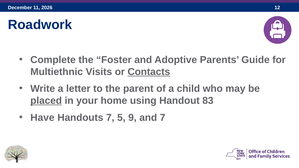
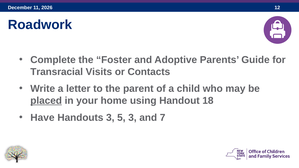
Multiethnic: Multiethnic -> Transracial (57, 72)
Contacts underline: present -> none (149, 72)
83: 83 -> 18 (208, 101)
Handouts 7: 7 -> 3 (110, 118)
5 9: 9 -> 3 (132, 118)
